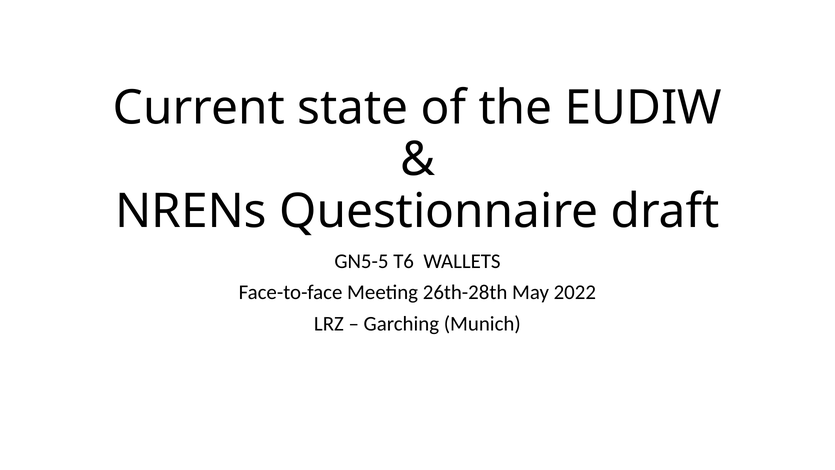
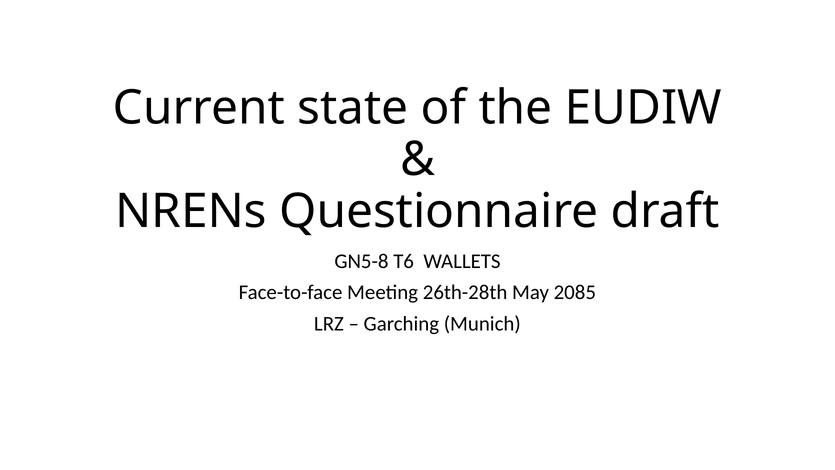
GN5-5: GN5-5 -> GN5-8 (361, 261)
2022: 2022 -> 2085 (575, 292)
